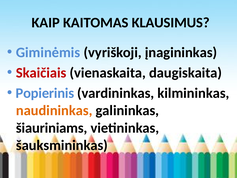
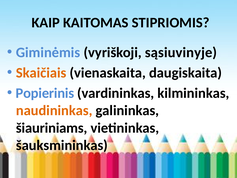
KLAUSIMUS: KLAUSIMUS -> STIPRIOMIS (171, 23)
įnagininkas: įnagininkas -> sąsiuvinyje (181, 52)
Skaičiais colour: red -> orange (41, 73)
